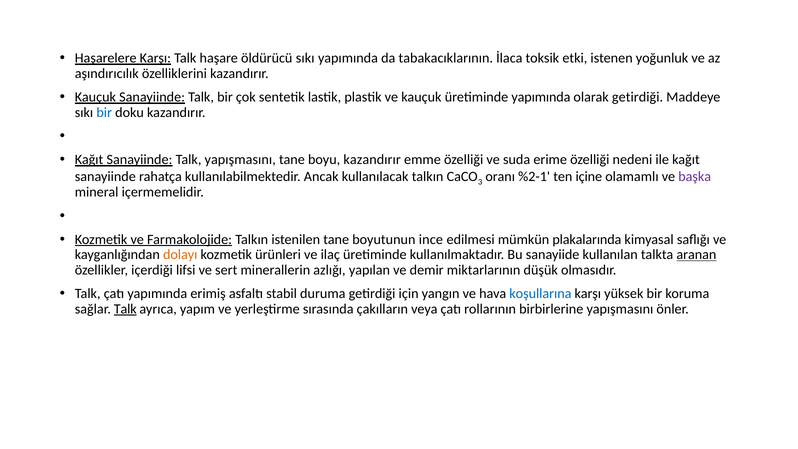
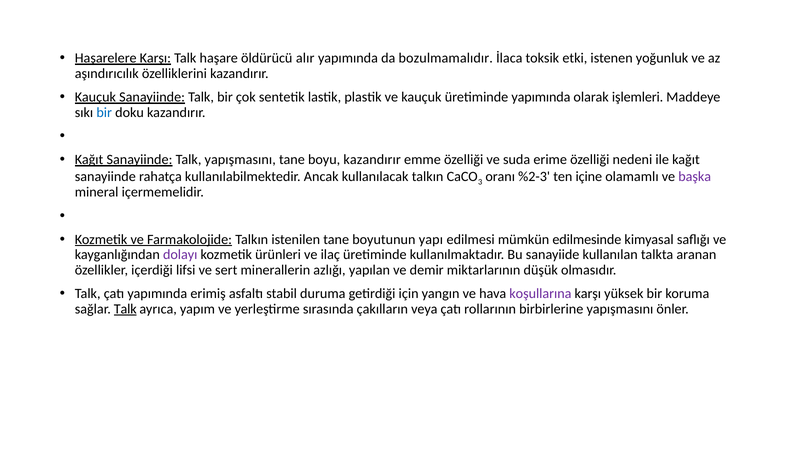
öldürücü sıkı: sıkı -> alır (305, 58)
tabakacıklarının: tabakacıklarının -> bozulmamalıdır (446, 58)
olarak getirdiği: getirdiği -> işlemleri (638, 97)
%2-1: %2-1 -> %2-3 (534, 177)
ince: ince -> yapı (431, 239)
plakalarında: plakalarında -> edilmesinde (587, 239)
dolayı colour: orange -> purple (180, 255)
aranan underline: present -> none (696, 255)
koşullarına colour: blue -> purple (540, 293)
